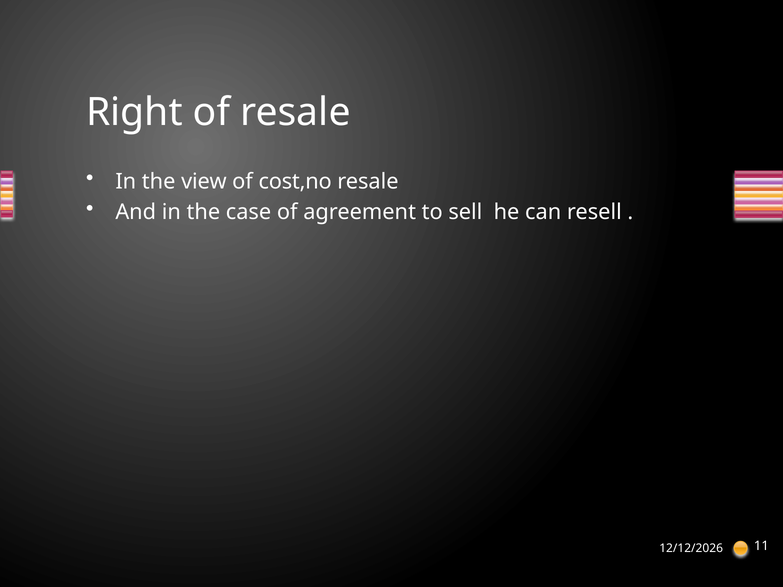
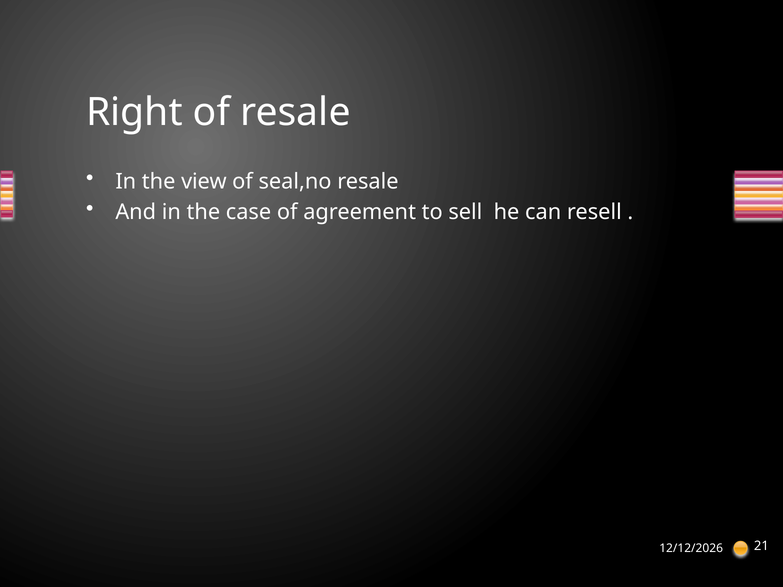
cost,no: cost,no -> seal,no (295, 182)
11: 11 -> 21 (761, 546)
